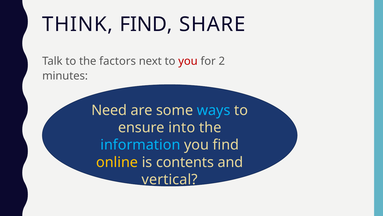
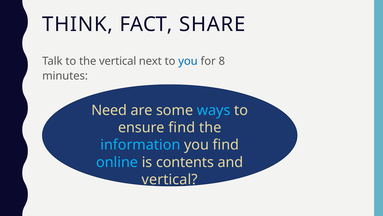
THINK FIND: FIND -> FACT (146, 24)
the factors: factors -> vertical (118, 61)
you colour: red -> blue (188, 61)
2: 2 -> 8 (222, 61)
ensure into: into -> find (182, 127)
online colour: yellow -> light blue (117, 162)
